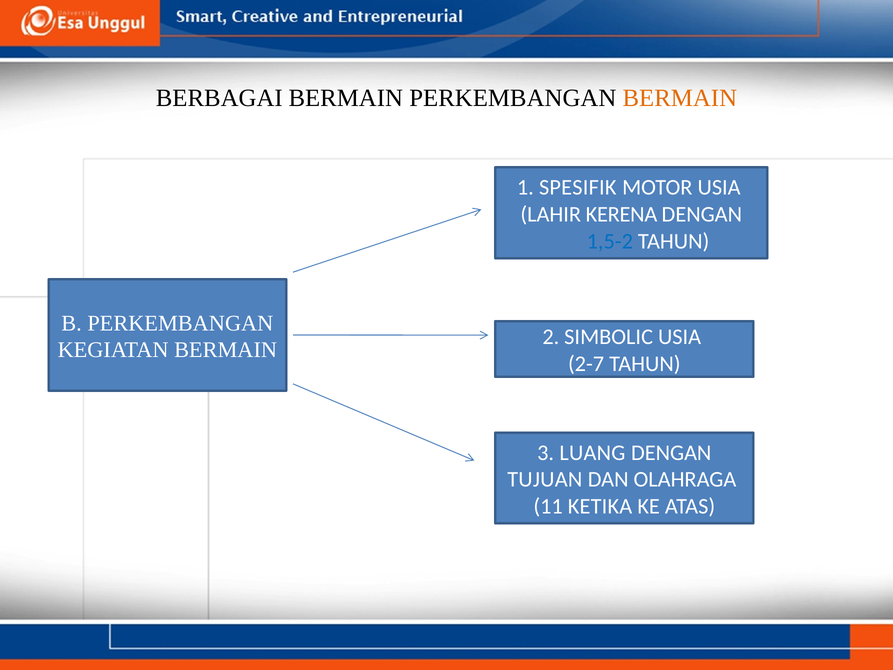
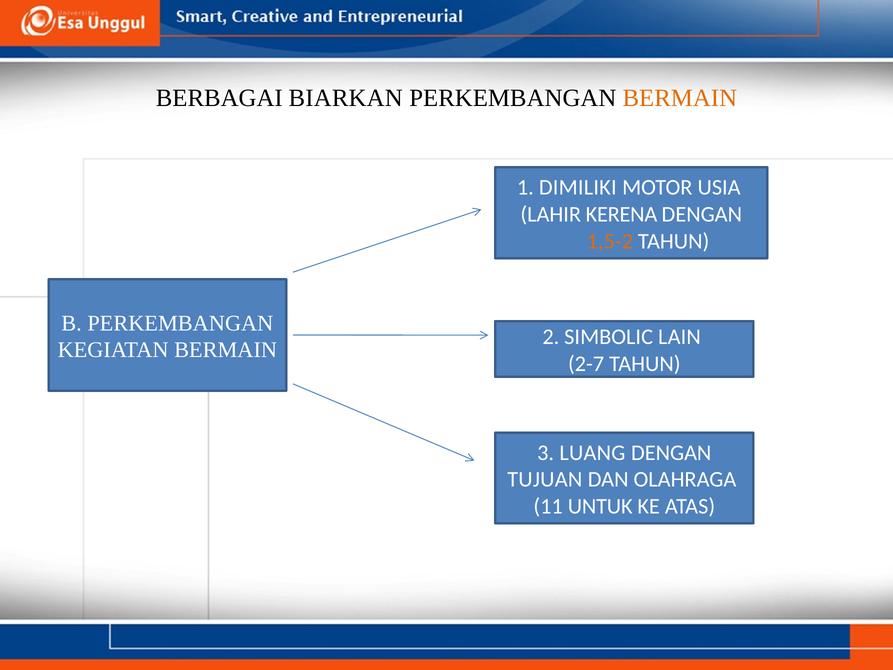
BERBAGAI BERMAIN: BERMAIN -> BIARKAN (346, 98)
SPESIFIK: SPESIFIK -> DIMILIKI (578, 188)
1,5-2 colour: blue -> orange (610, 241)
SIMBOLIC USIA: USIA -> LAIN (679, 337)
KETIKA: KETIKA -> UNTUK (600, 506)
